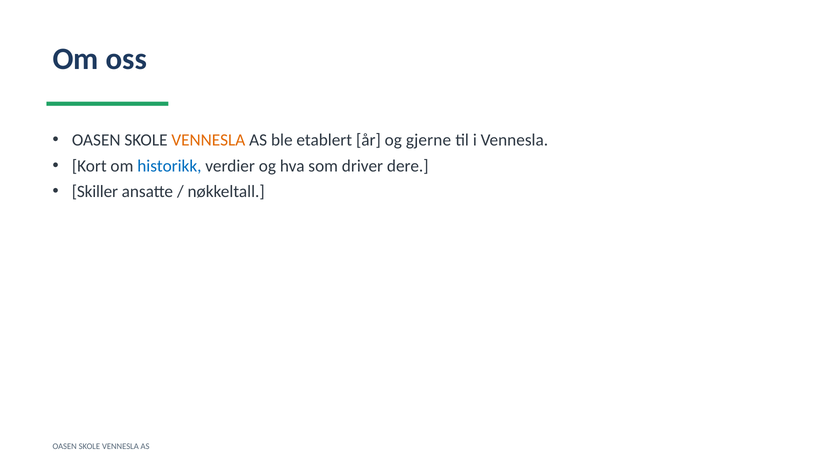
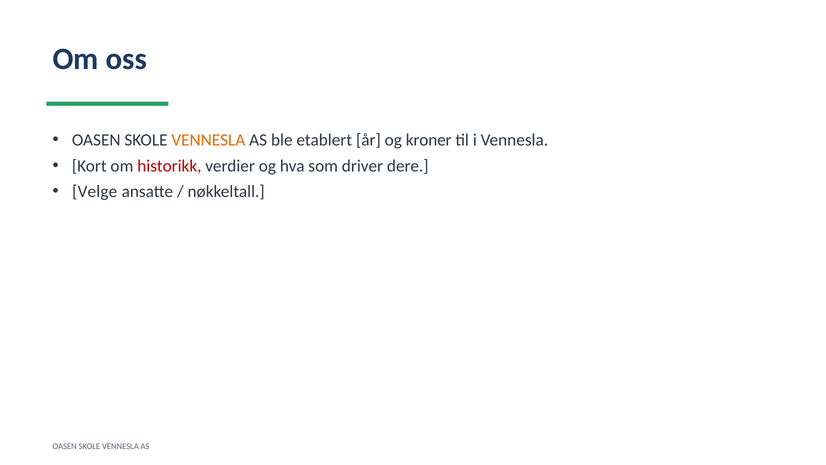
gjerne: gjerne -> kroner (429, 140)
historikk colour: blue -> red (169, 166)
Skiller: Skiller -> Velge (95, 192)
